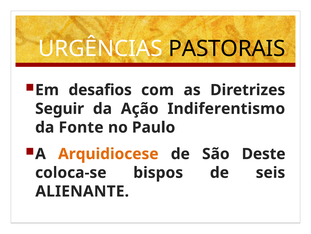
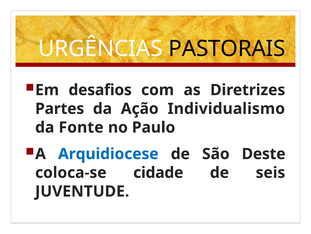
Seguir: Seguir -> Partes (60, 108)
Indiferentismo: Indiferentismo -> Individualismo (226, 108)
Arquidiocese colour: orange -> blue (108, 153)
bispos: bispos -> cidade (158, 172)
ALIENANTE: ALIENANTE -> JUVENTUDE (82, 191)
